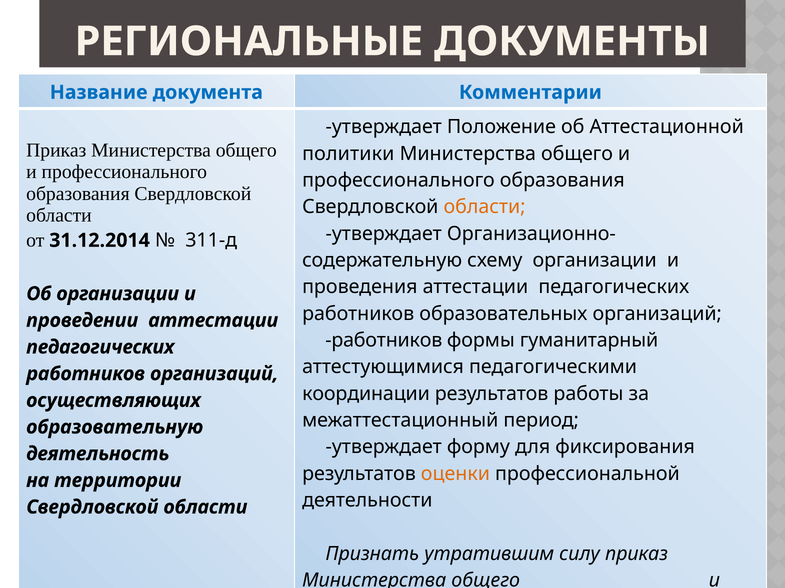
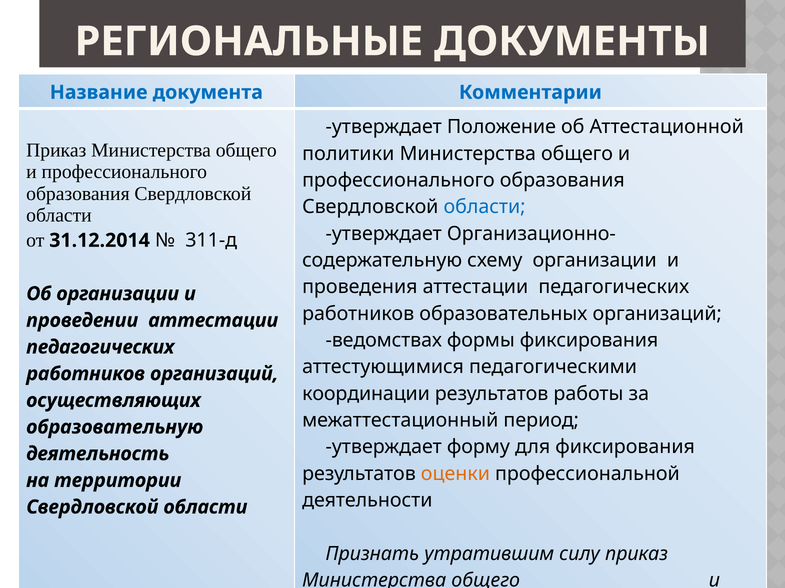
области colour: orange -> blue (485, 207)
работников: работников -> ведомствах (384, 341)
формы гуманитарный: гуманитарный -> фиксирования (589, 341)
